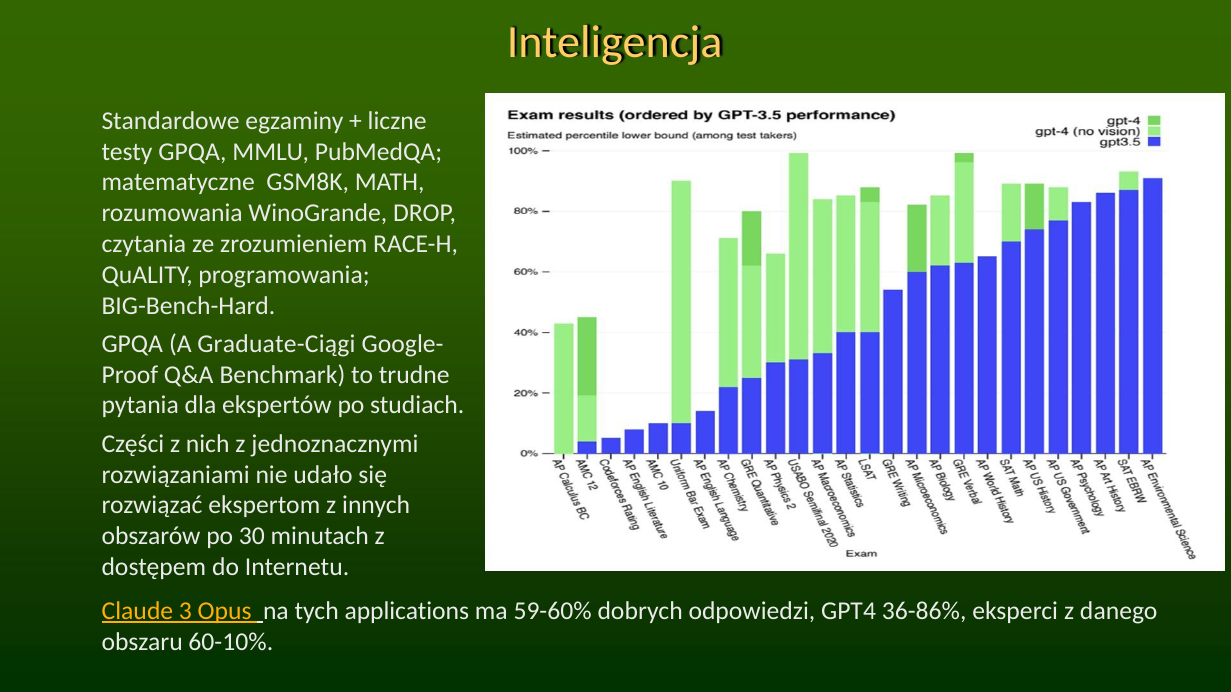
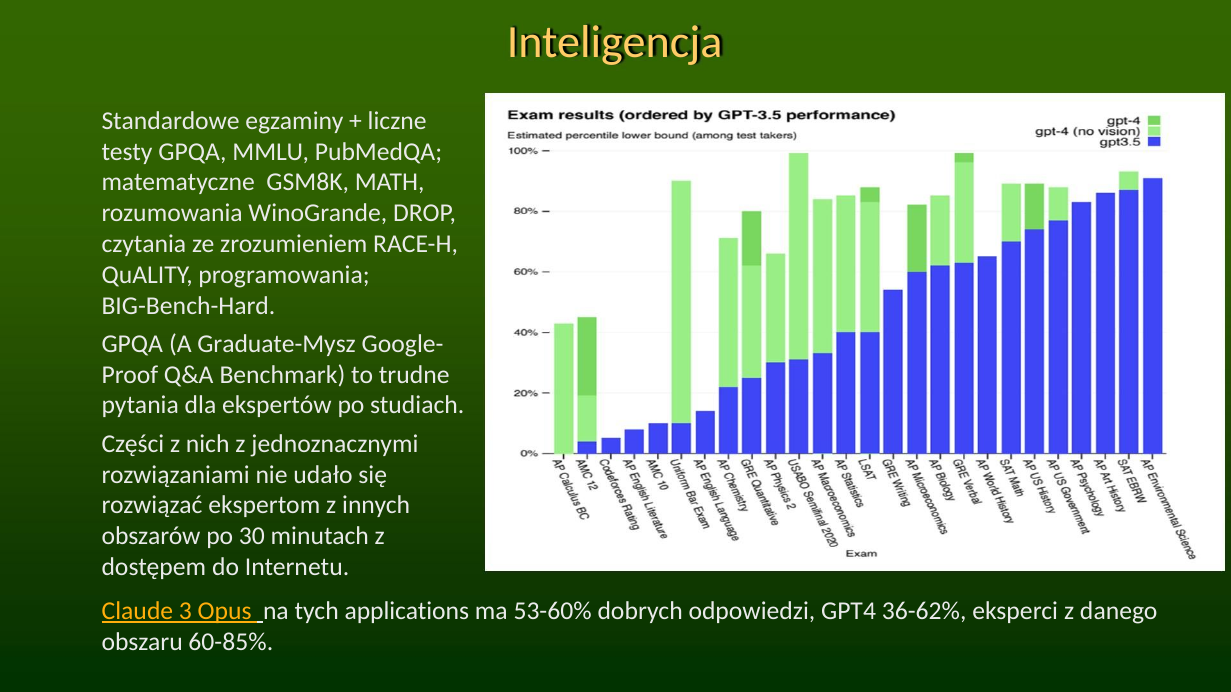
Graduate-Ciągi: Graduate-Ciągi -> Graduate-Mysz (277, 344)
59-60%: 59-60% -> 53-60% (553, 611)
36-86%: 36-86% -> 36-62% (924, 611)
60-10%: 60-10% -> 60-85% (231, 643)
